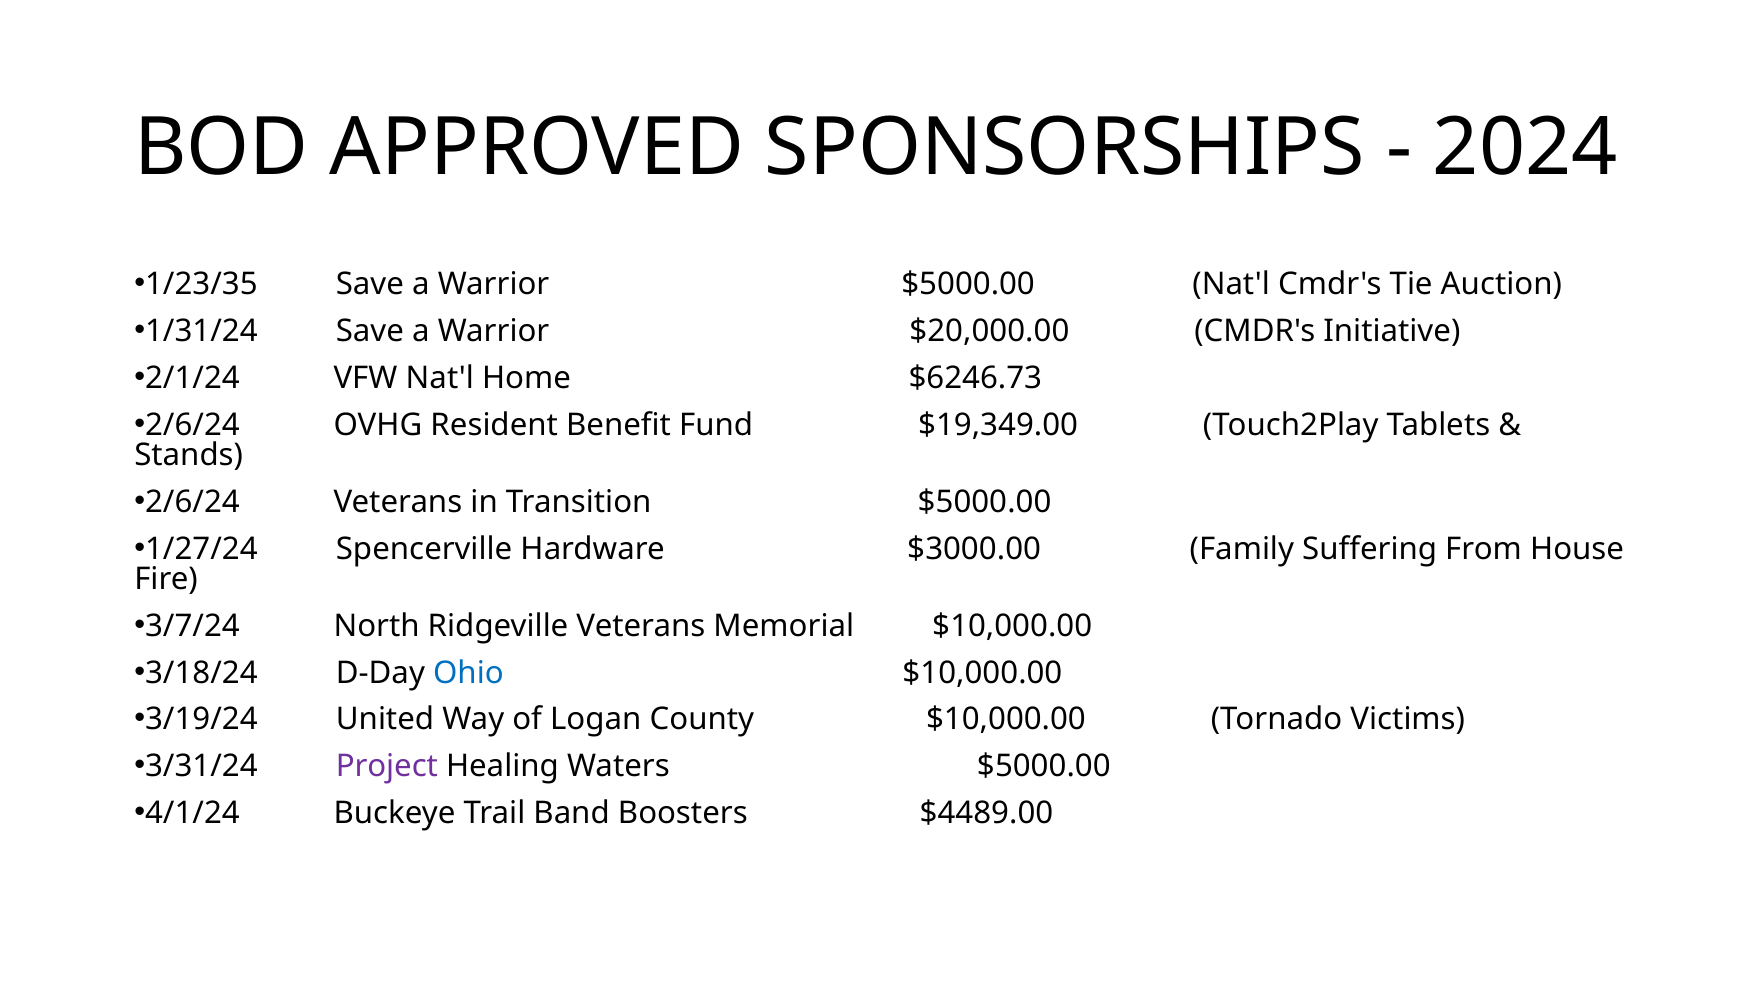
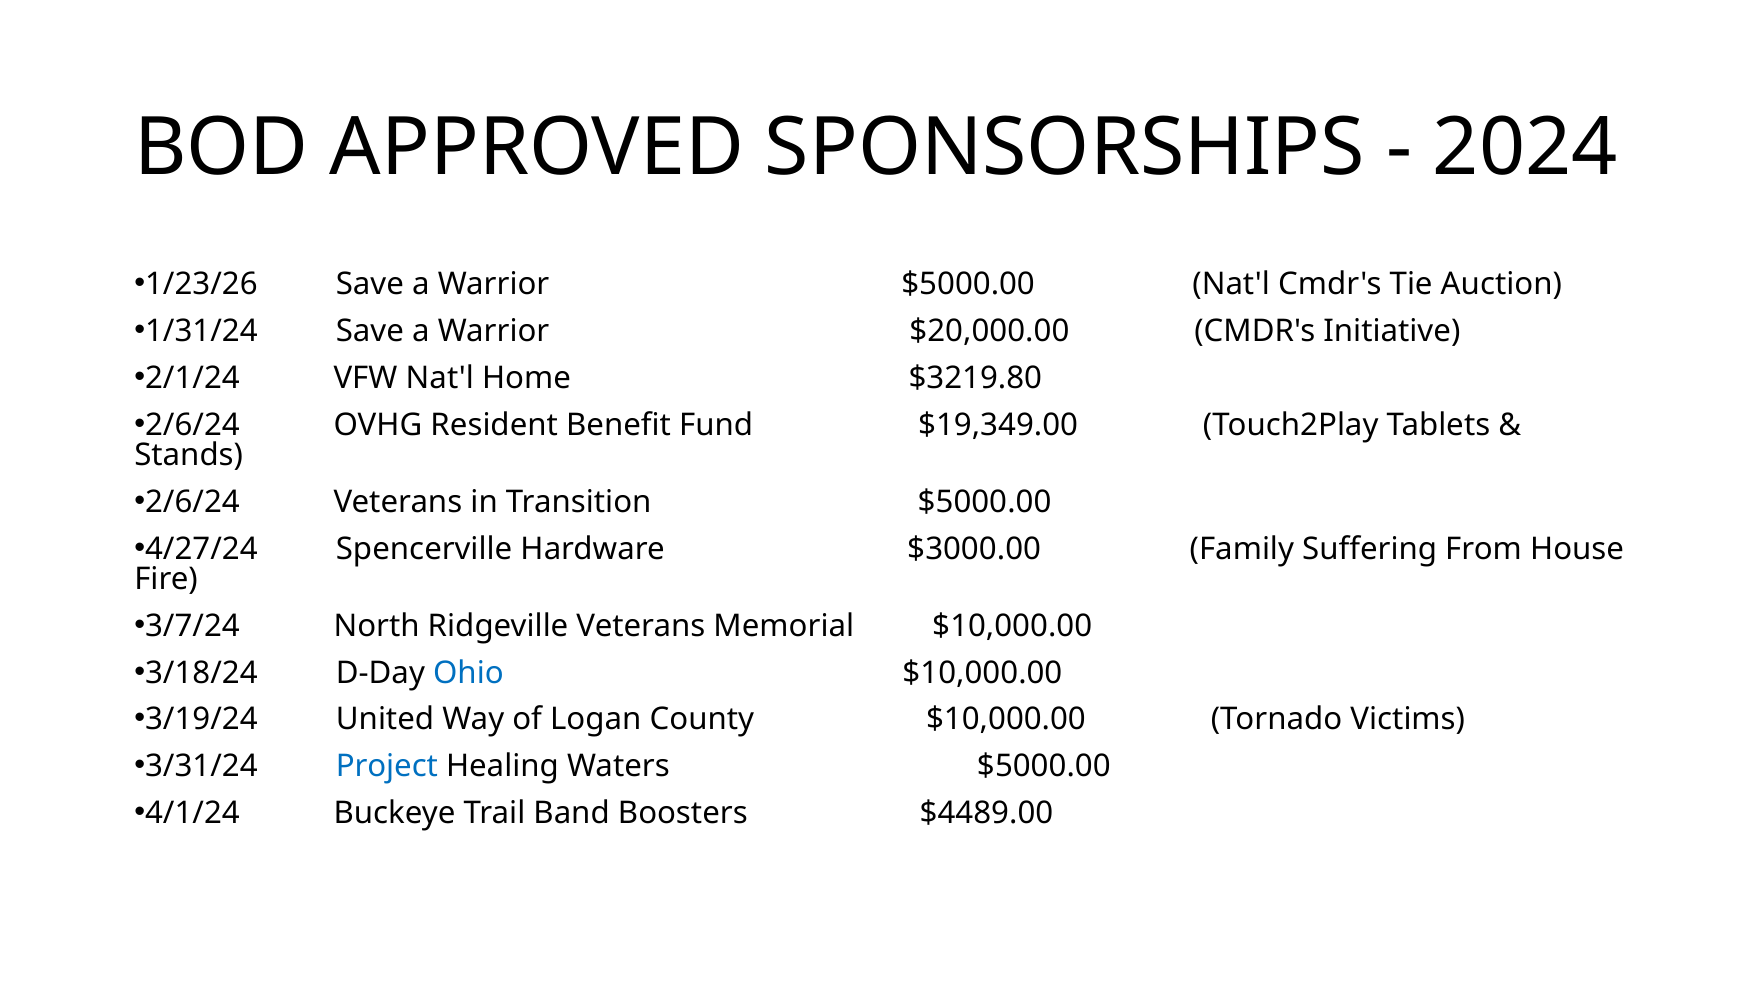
1/23/35: 1/23/35 -> 1/23/26 (201, 284)
$6246.73: $6246.73 -> $3219.80 (975, 378)
1/27/24: 1/27/24 -> 4/27/24 (201, 549)
Project colour: purple -> blue (387, 767)
